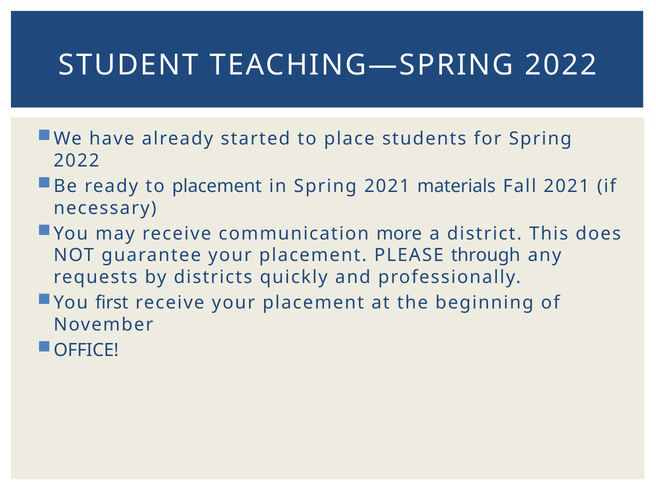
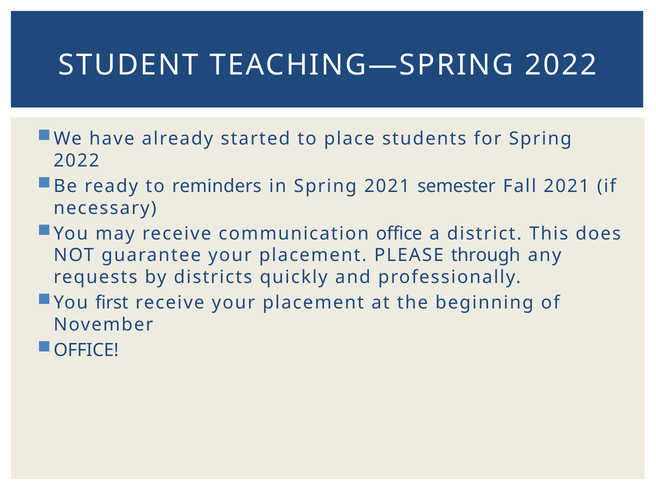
to placement: placement -> reminders (217, 186)
materials: materials -> semester (457, 186)
communication more: more -> office (399, 234)
